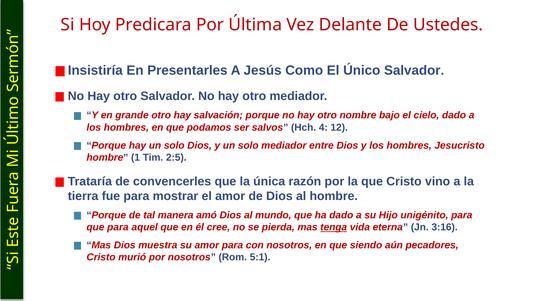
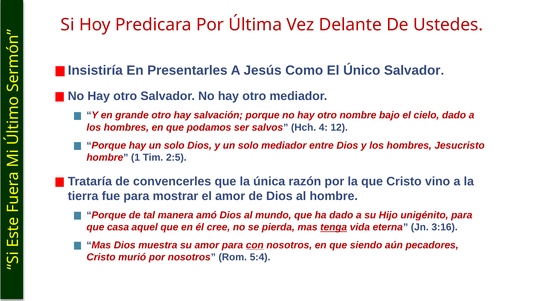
que para: para -> casa (118, 227)
con underline: none -> present (255, 245)
5:1: 5:1 -> 5:4 (260, 257)
